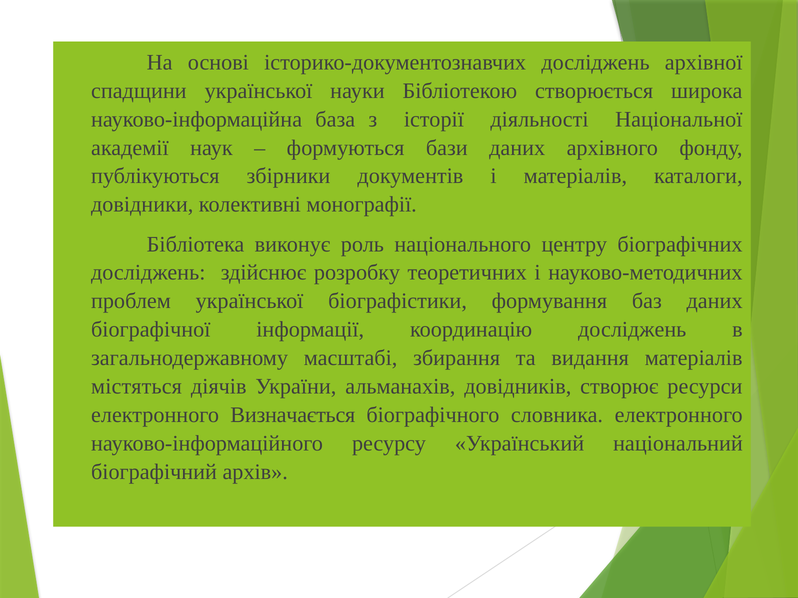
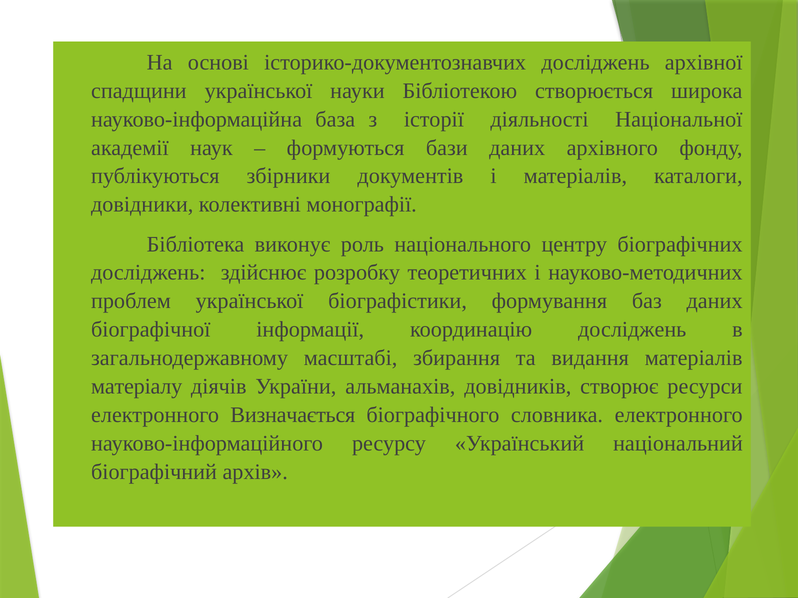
містяться: містяться -> матеріалу (137, 387)
